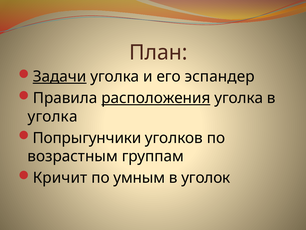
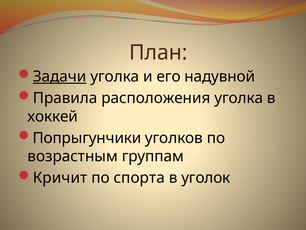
эспандер: эспандер -> надувной (220, 77)
расположения underline: present -> none (156, 98)
уголка: уголка -> хоккей (53, 116)
умным: умным -> спорта (139, 178)
